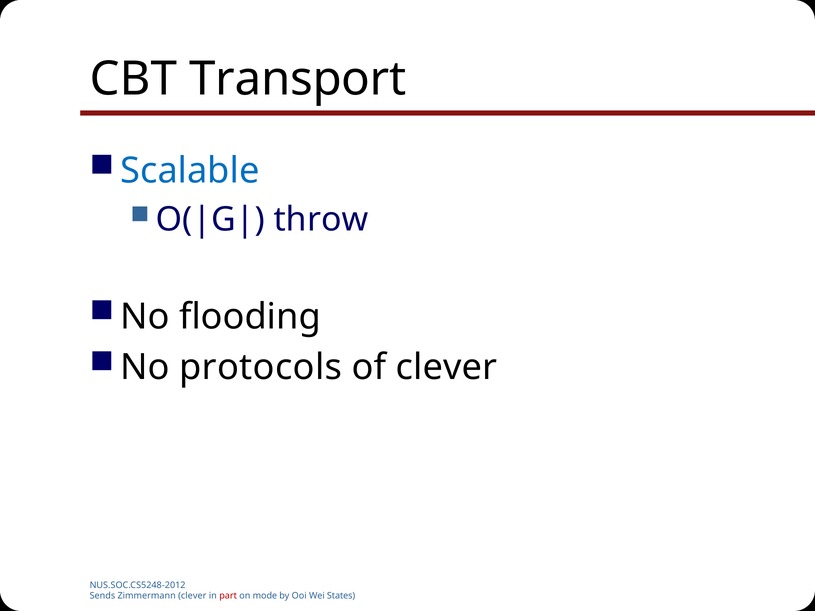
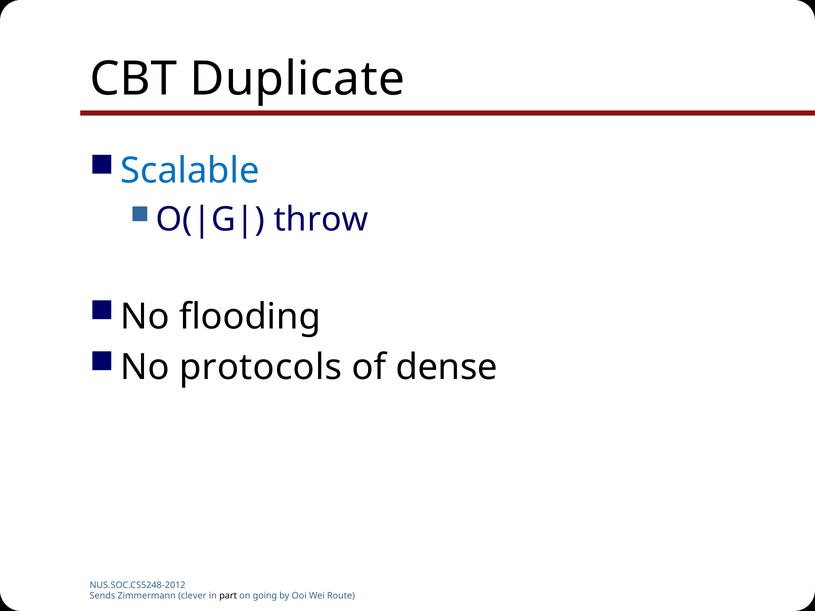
Transport: Transport -> Duplicate (297, 79)
of clever: clever -> dense (447, 368)
part colour: red -> black (228, 596)
mode: mode -> going (265, 596)
States: States -> Route (341, 596)
